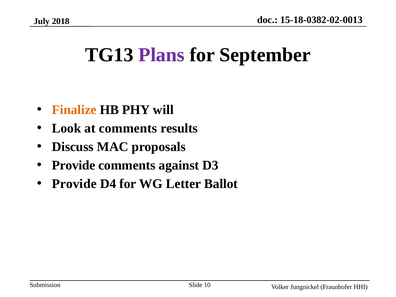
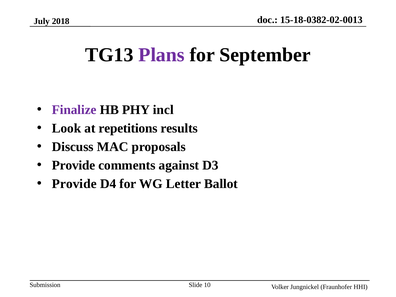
Finalize colour: orange -> purple (74, 110)
will: will -> incl (163, 110)
at comments: comments -> repetitions (128, 128)
